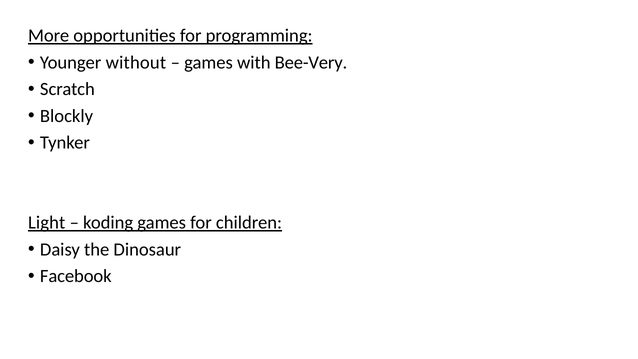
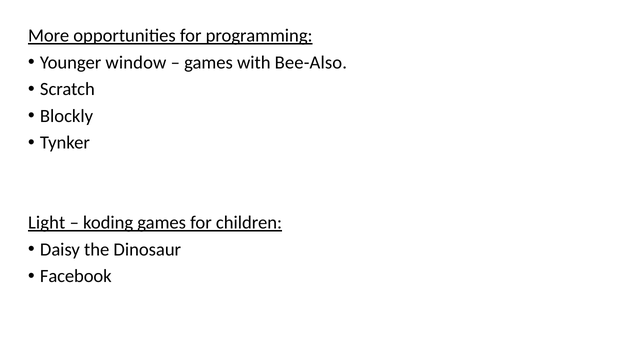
without: without -> window (136, 62)
Bee-Very: Bee-Very -> Bee-Also (311, 62)
